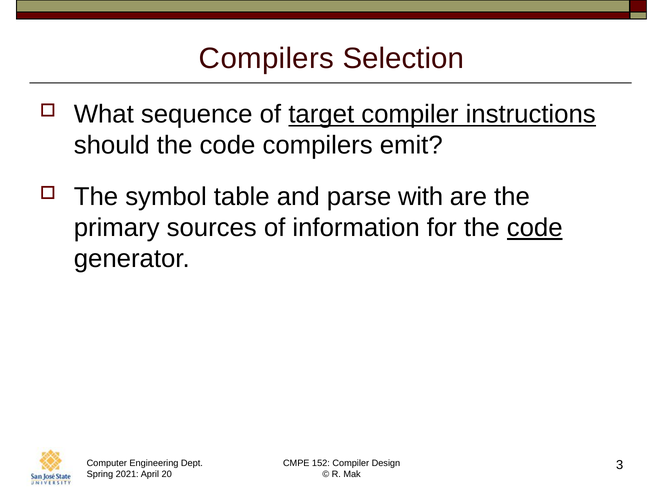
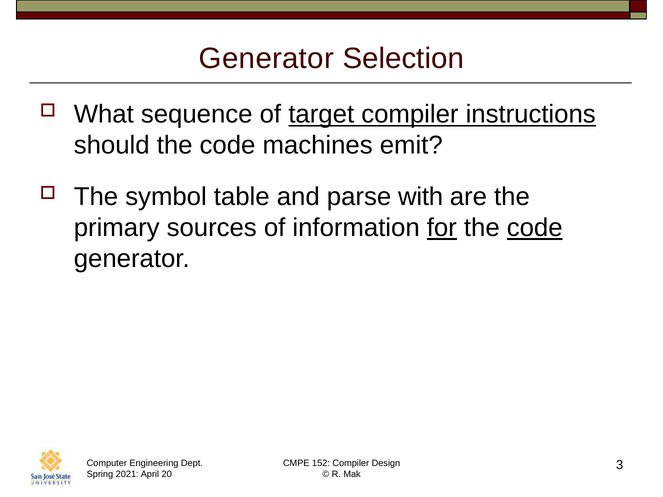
Compilers: Compilers -> Generator (266, 58)
code compilers: compilers -> machines (318, 145)
for underline: none -> present (442, 228)
